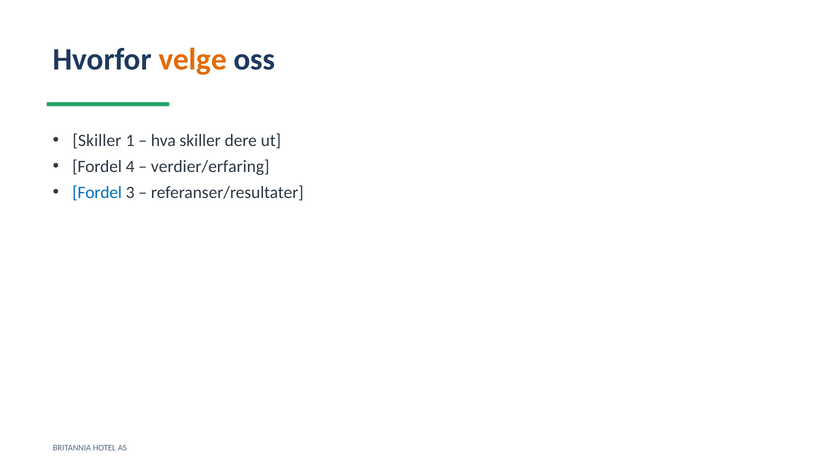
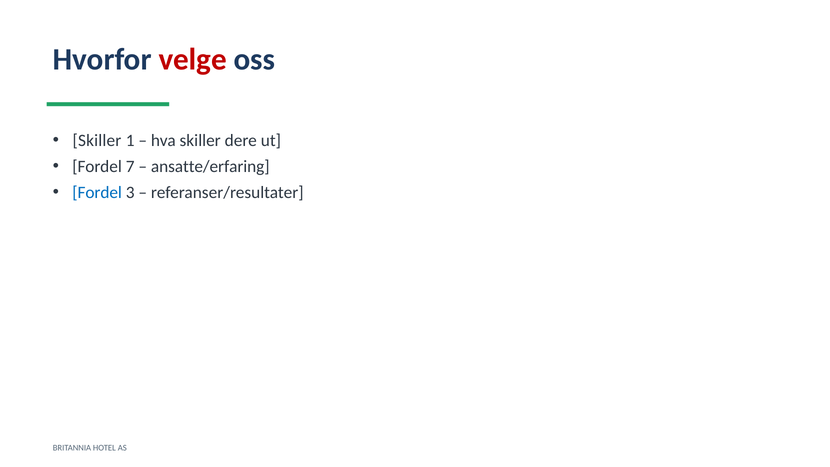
velge colour: orange -> red (193, 59)
4: 4 -> 7 (130, 167)
verdier/erfaring: verdier/erfaring -> ansatte/erfaring (210, 167)
